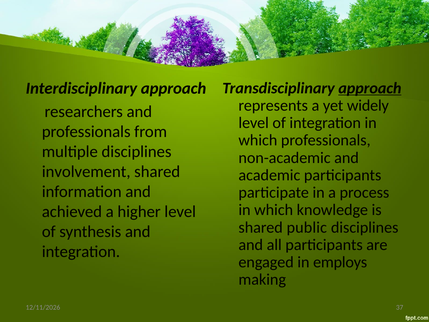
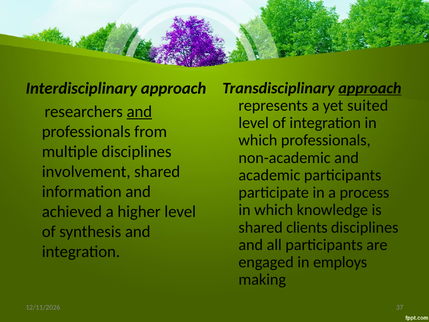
widely: widely -> suited (368, 105)
and underline: none -> present (139, 112)
public: public -> clients (307, 227)
